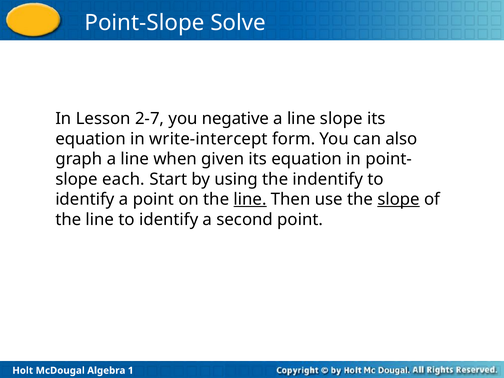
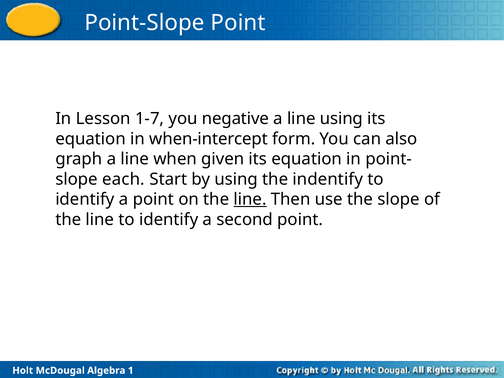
Solve: Solve -> Point (238, 23)
2-7: 2-7 -> 1-7 (150, 119)
line slope: slope -> using (341, 119)
write-intercept: write-intercept -> when-intercept (209, 139)
slope underline: present -> none (399, 199)
